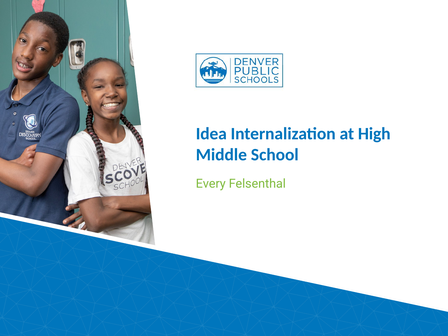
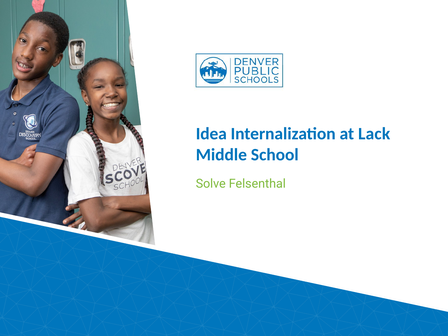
High: High -> Lack (374, 134)
Every: Every -> Solve (211, 184)
